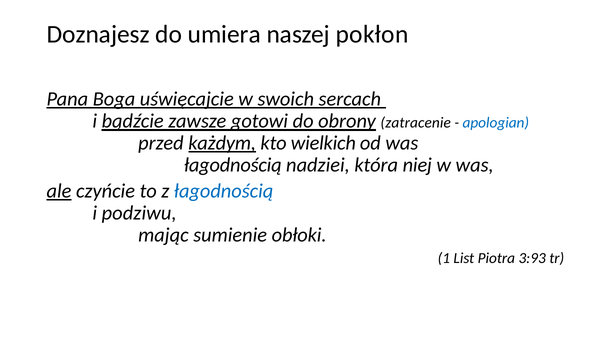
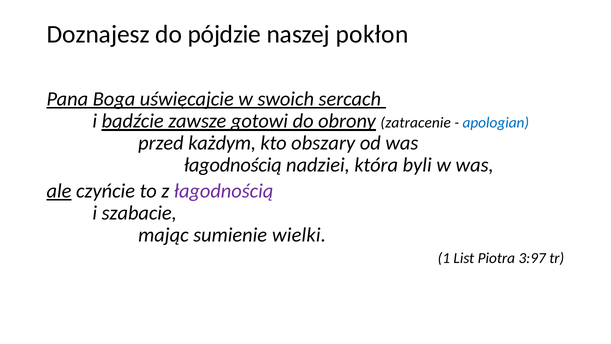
umiera: umiera -> pójdzie (224, 34)
każdym underline: present -> none (222, 143)
wielkich: wielkich -> obszary (323, 143)
niej: niej -> byli (417, 165)
łagodnością colour: blue -> purple (224, 191)
podziwu: podziwu -> szabacie (139, 213)
obłoki: obłoki -> wielki (299, 235)
3:93: 3:93 -> 3:97 (532, 258)
